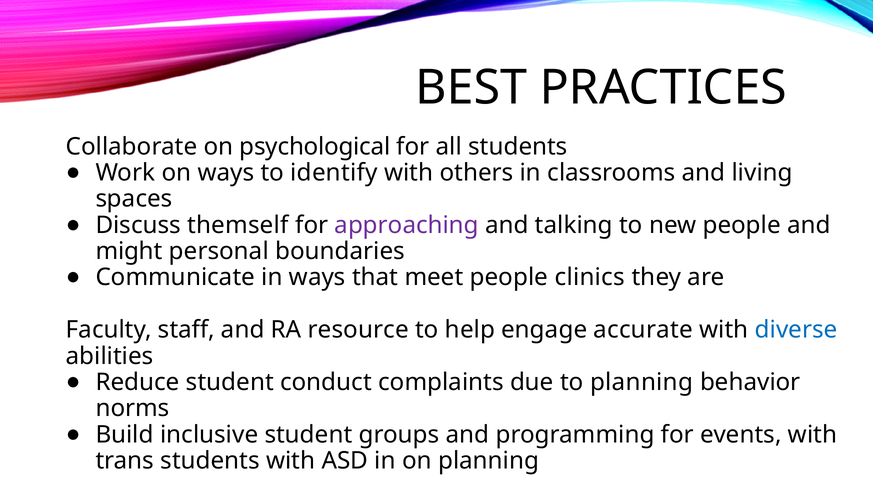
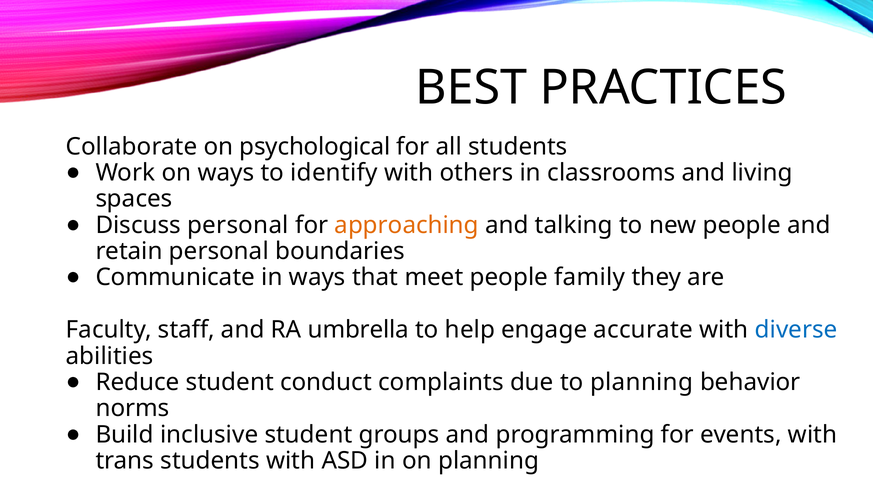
Discuss themself: themself -> personal (238, 225)
approaching colour: purple -> orange (407, 225)
might: might -> retain (129, 251)
clinics: clinics -> family (590, 278)
resource: resource -> umbrella (358, 330)
